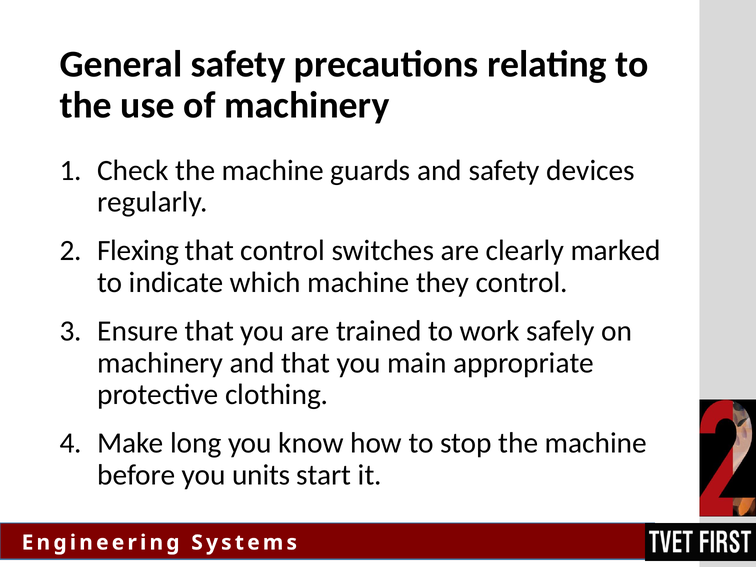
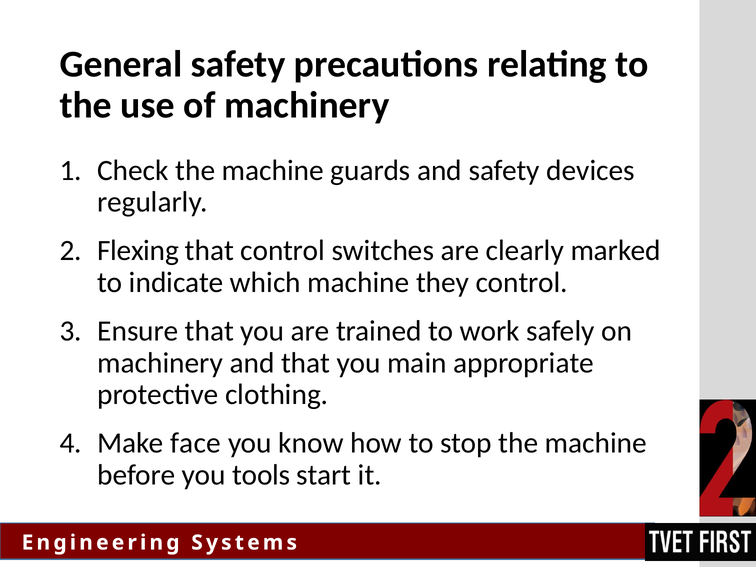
long: long -> face (196, 443)
units: units -> tools (261, 475)
